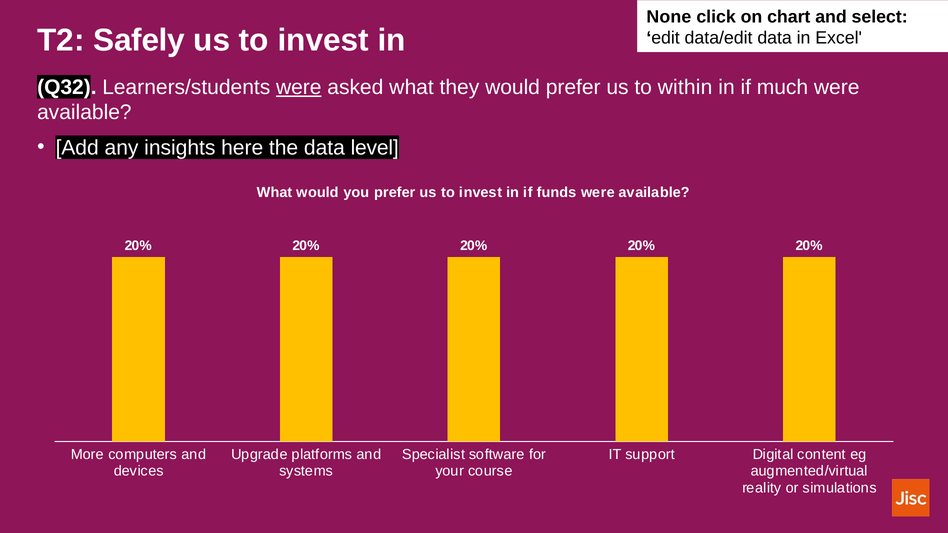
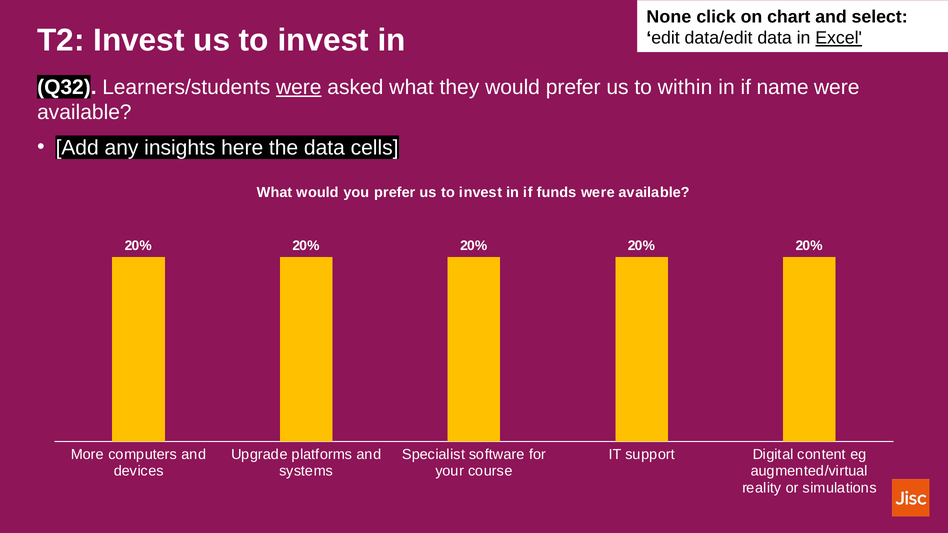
T2 Safely: Safely -> Invest (139, 40)
Excel underline: none -> present (839, 38)
much: much -> name (783, 87)
level: level -> cells (375, 148)
